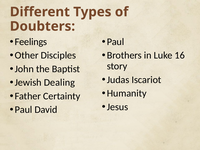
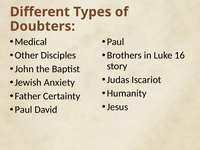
Feelings: Feelings -> Medical (31, 42)
Dealing: Dealing -> Anxiety (59, 82)
